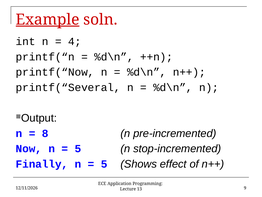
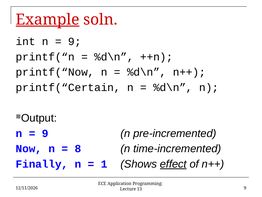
4: 4 -> 9 (75, 41)
printf(“Several: printf(“Several -> printf(“Certain (68, 87)
8: 8 -> 9 (45, 133)
5: 5 -> 8 (78, 148)
stop-incremented: stop-incremented -> time-incremented (177, 148)
5: 5 -> 1 (104, 164)
effect underline: none -> present (173, 164)
